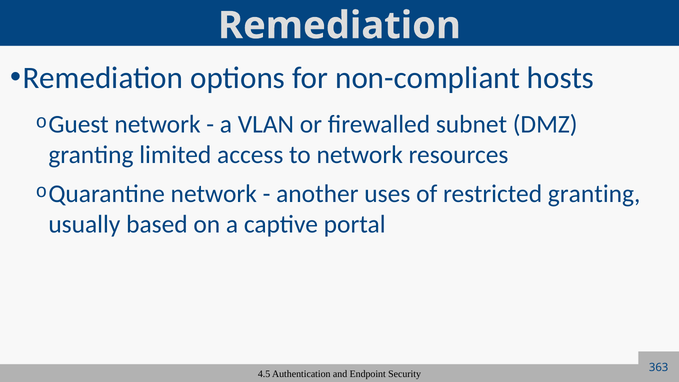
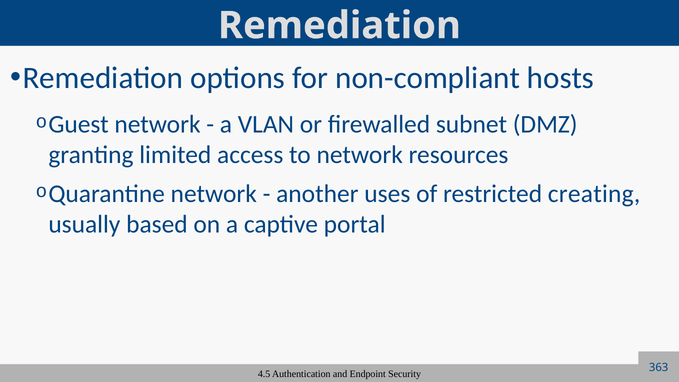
restricted granting: granting -> creating (594, 194)
